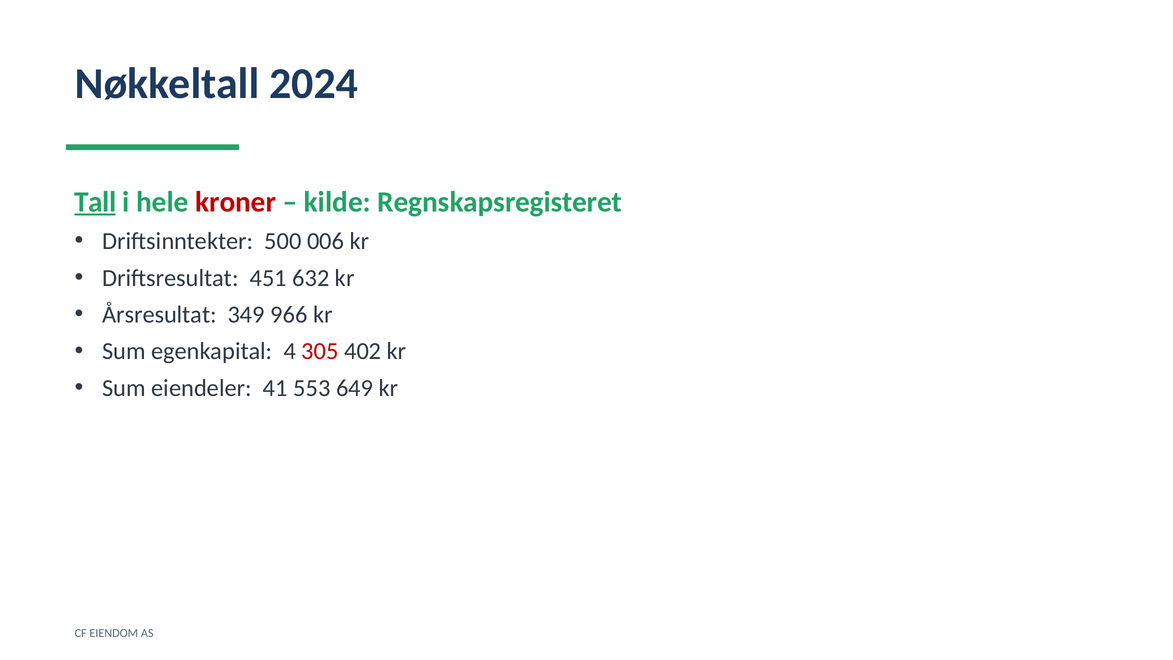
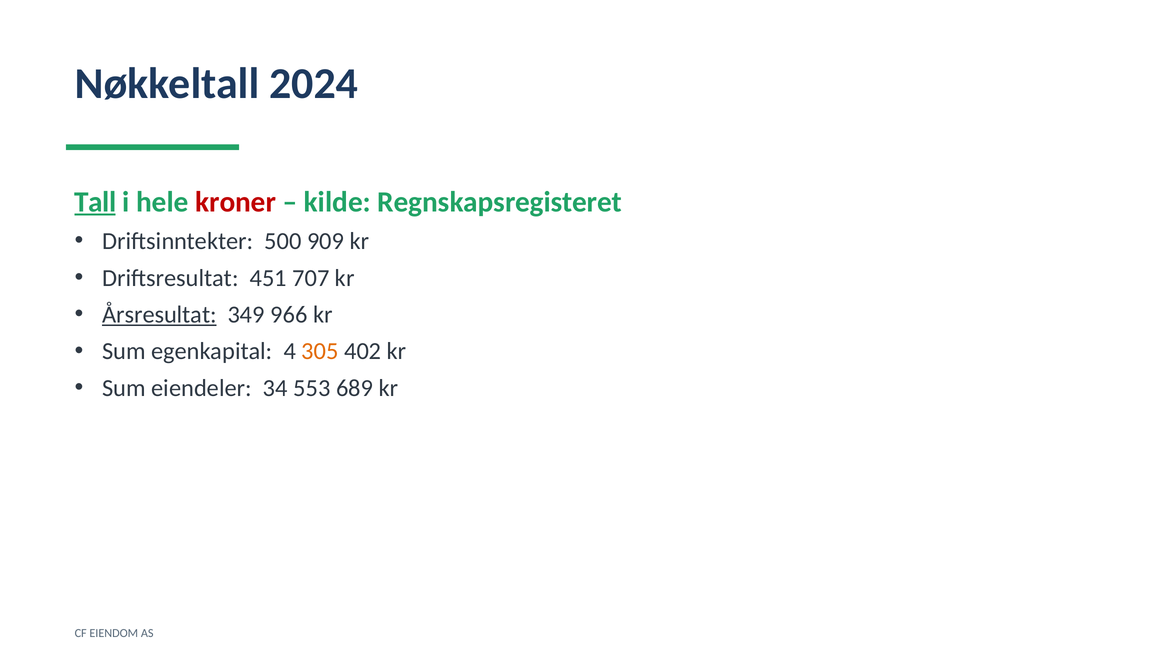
006: 006 -> 909 (326, 241)
632: 632 -> 707 (311, 278)
Årsresultat underline: none -> present (159, 315)
305 colour: red -> orange (320, 351)
41: 41 -> 34 (275, 388)
649: 649 -> 689 (355, 388)
